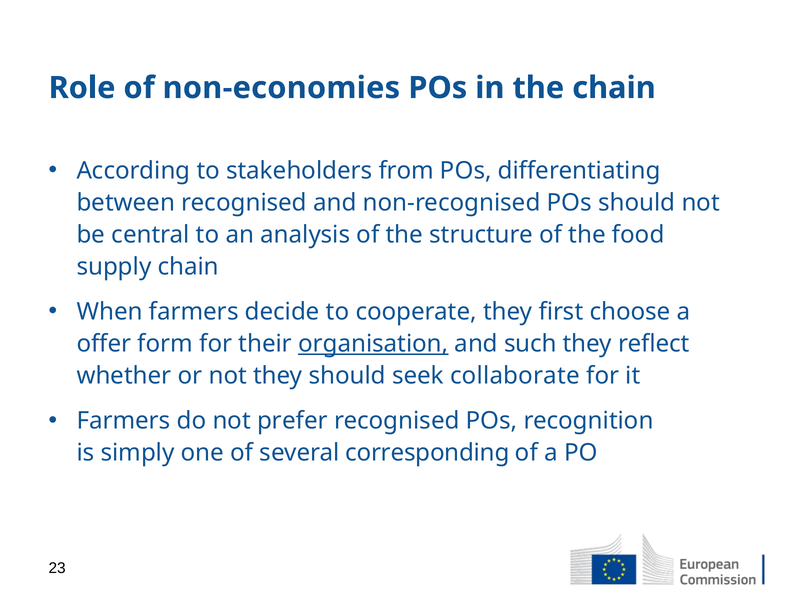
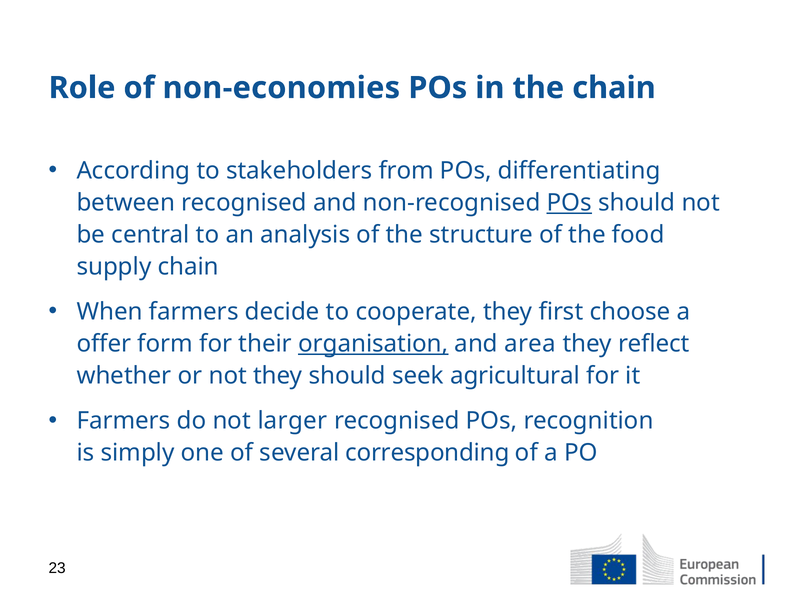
POs underline: none -> present (569, 203)
such: such -> area (530, 344)
collaborate: collaborate -> agricultural (515, 376)
prefer: prefer -> larger (292, 421)
